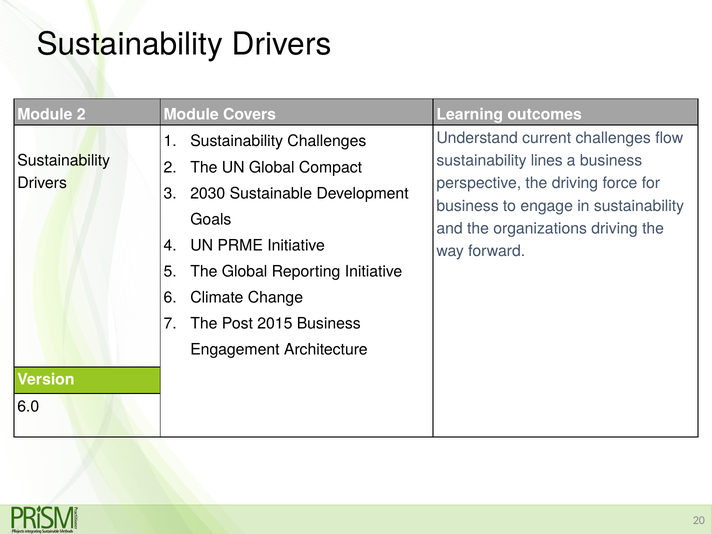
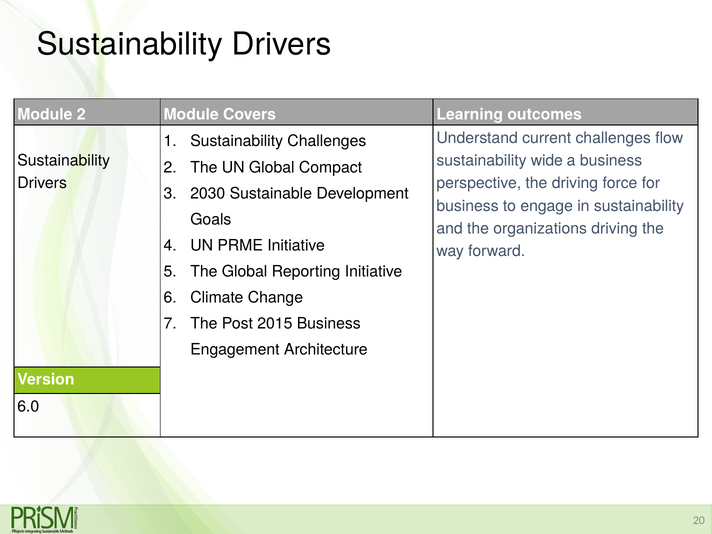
lines: lines -> wide (547, 161)
